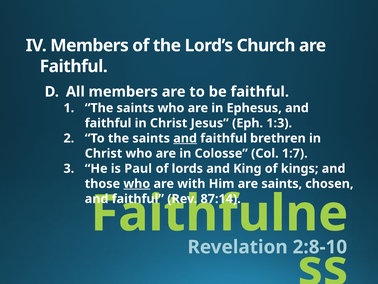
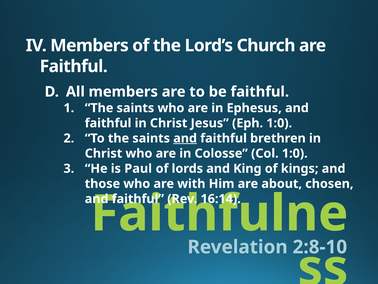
Eph 1:3: 1:3 -> 1:0 (279, 123)
Col 1:7: 1:7 -> 1:0 (295, 153)
who underline: present -> none (137, 183)
are saints: saints -> about (282, 183)
87:14: 87:14 -> 16:14 (221, 199)
